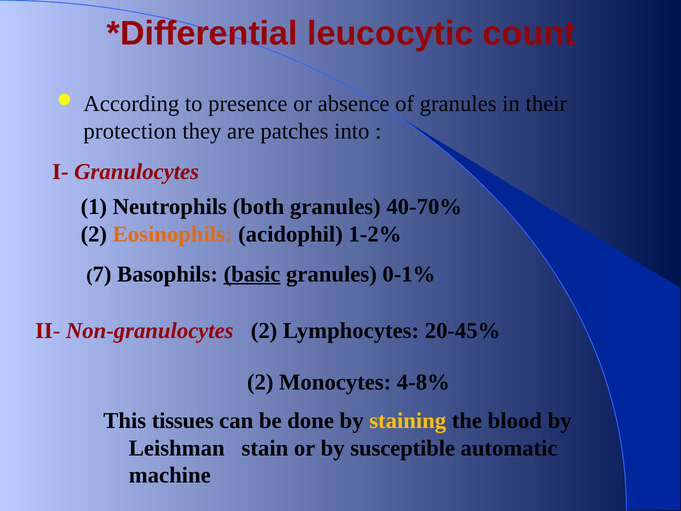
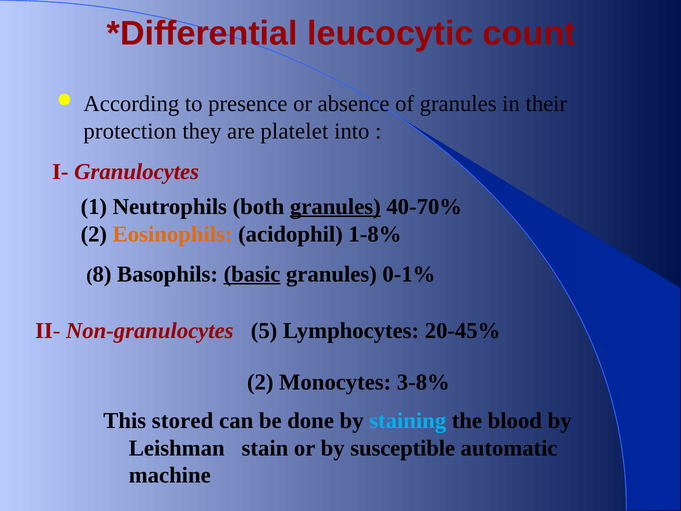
patches: patches -> platelet (294, 131)
granules underline: none -> present (335, 207)
1-2%: 1-2% -> 1-8% (375, 234)
7: 7 -> 8 (102, 274)
Non-granulocytes 2: 2 -> 5 (264, 331)
4-8%: 4-8% -> 3-8% (423, 382)
tissues: tissues -> stored (183, 421)
staining colour: yellow -> light blue (408, 421)
